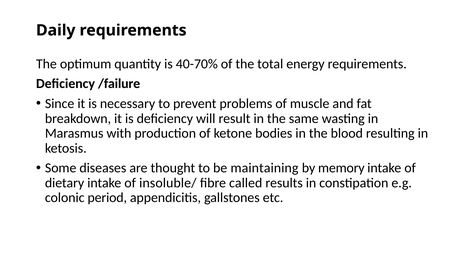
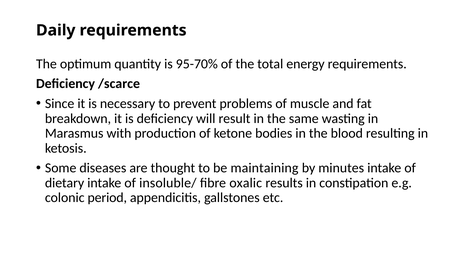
40-70%: 40-70% -> 95-70% (197, 64)
/failure: /failure -> /scarce (119, 84)
memory: memory -> minutes (341, 168)
called: called -> oxalic (246, 183)
